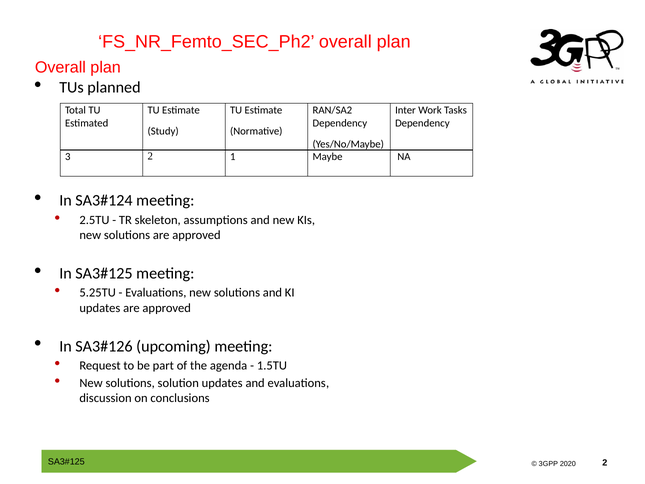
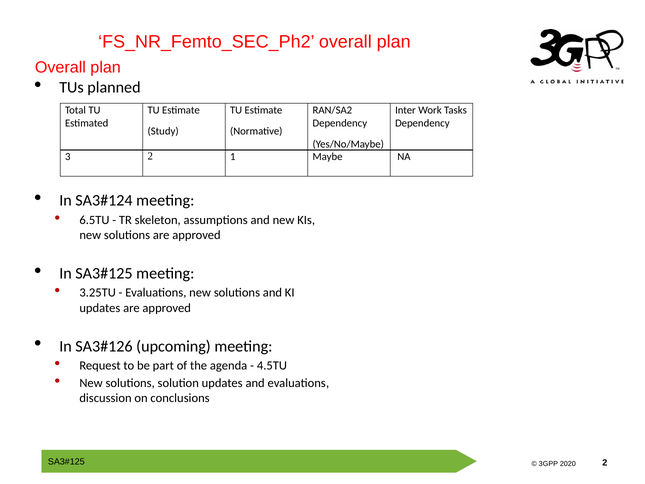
2.5TU: 2.5TU -> 6.5TU (94, 220)
5.25TU: 5.25TU -> 3.25TU (98, 293)
1.5TU: 1.5TU -> 4.5TU (272, 365)
